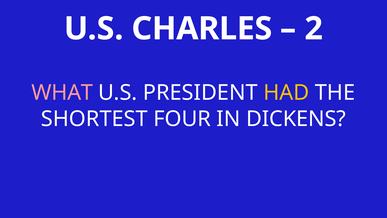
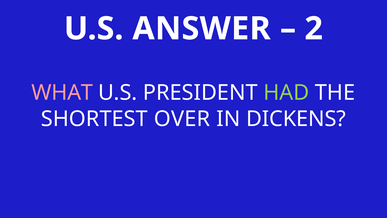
CHARLES: CHARLES -> ANSWER (202, 29)
HAD colour: yellow -> light green (286, 93)
FOUR: FOUR -> OVER (182, 119)
